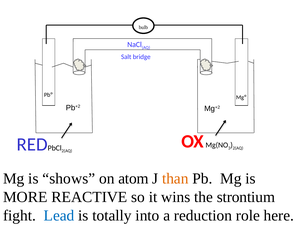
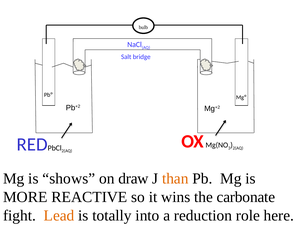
atom: atom -> draw (133, 179)
strontium: strontium -> carbonate (246, 197)
Lead colour: blue -> orange (59, 216)
